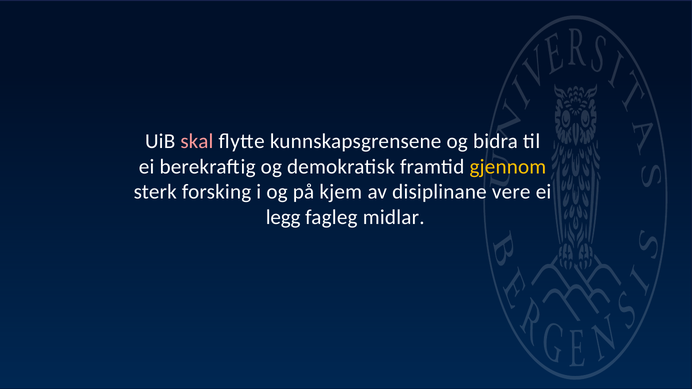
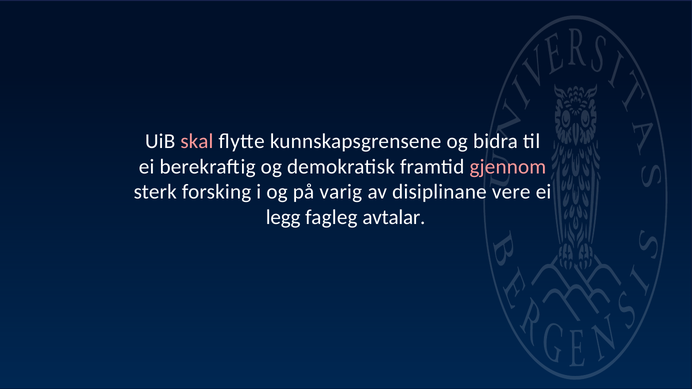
gjennom colour: yellow -> pink (508, 167)
kjem: kjem -> varig (341, 192)
midlar: midlar -> avtalar (394, 217)
